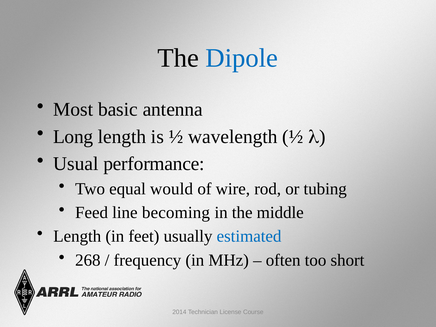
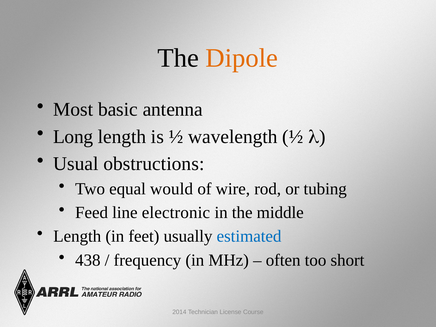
Dipole colour: blue -> orange (242, 58)
performance: performance -> obstructions (154, 164)
becoming: becoming -> electronic (176, 213)
268: 268 -> 438 (88, 260)
